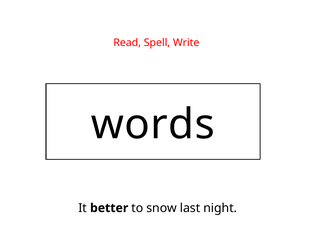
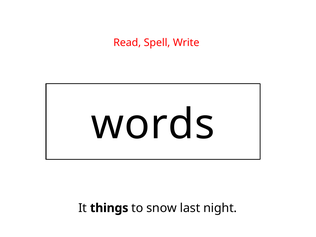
better: better -> things (109, 208)
